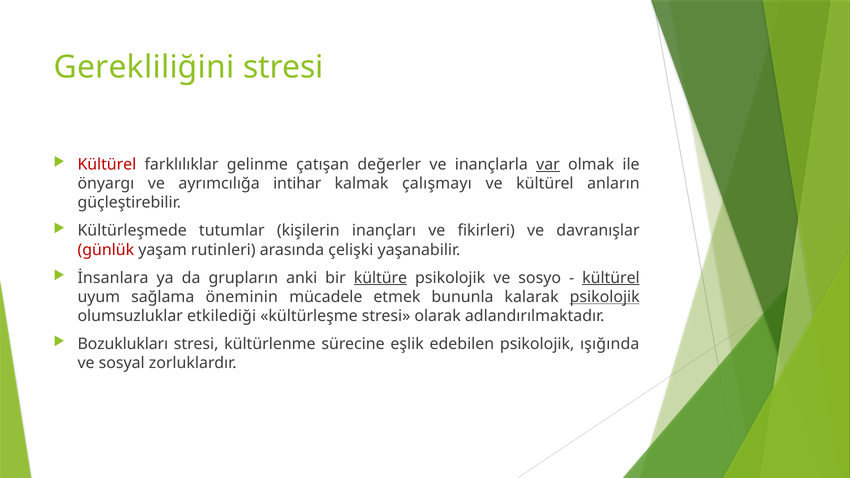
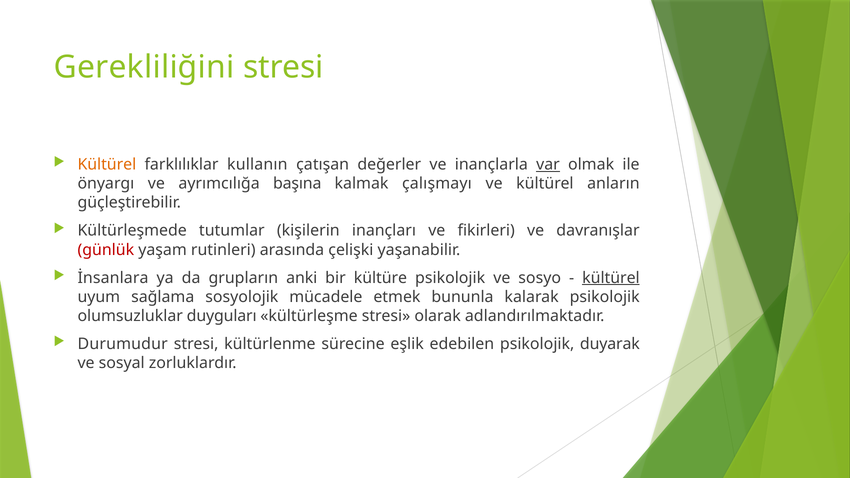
Kültürel colour: red -> orange (107, 165)
gelinme: gelinme -> kullanın (257, 165)
intihar: intihar -> başına (297, 184)
kültüre underline: present -> none (380, 278)
öneminin: öneminin -> sosyolojik (242, 297)
psikolojik underline: present -> none (605, 297)
etkilediği: etkilediği -> duyguları (222, 316)
Bozuklukları: Bozuklukları -> Durumudur (123, 344)
ışığında: ışığında -> duyarak (610, 344)
